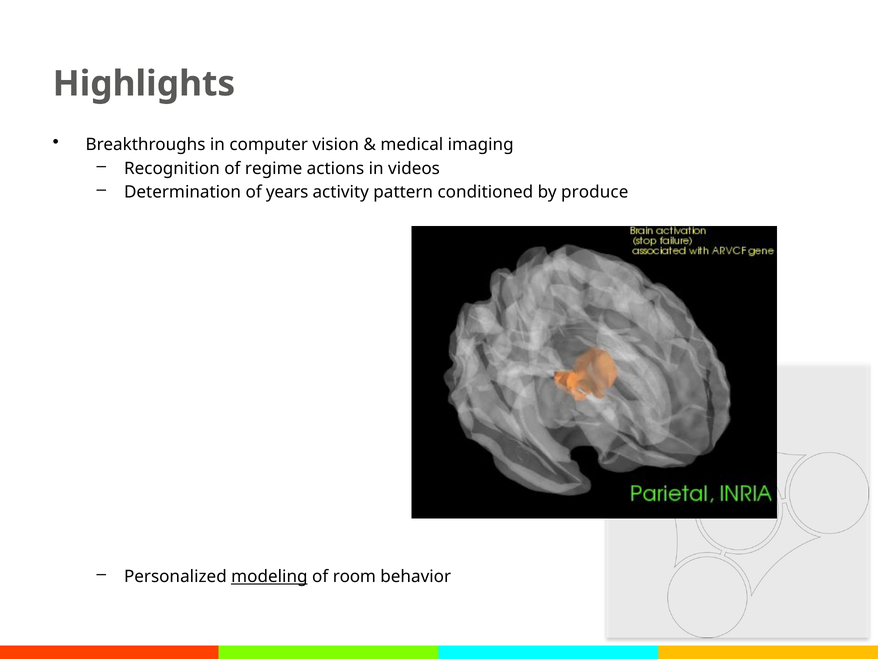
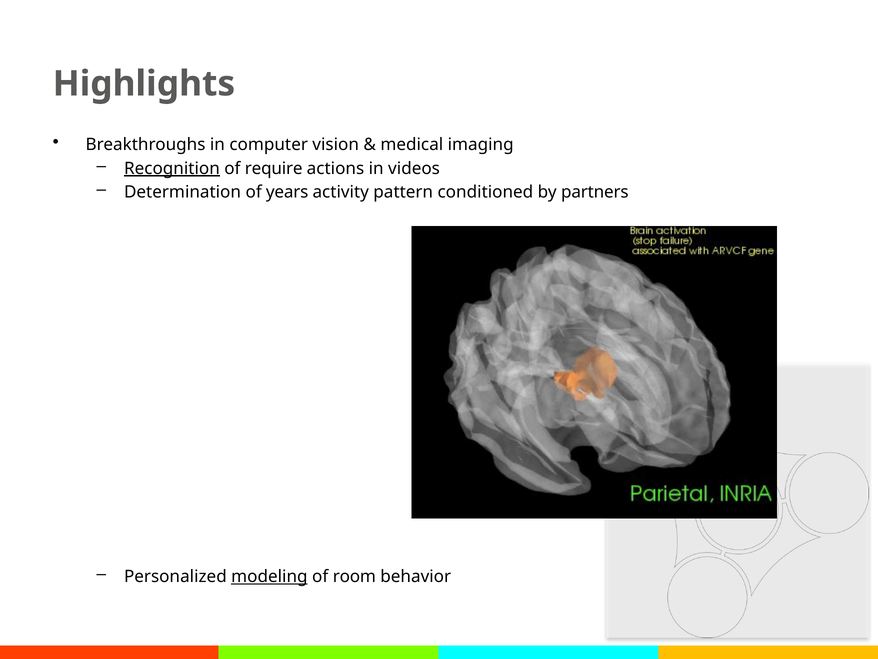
Recognition underline: none -> present (172, 168)
regime: regime -> require (274, 168)
produce: produce -> partners (595, 192)
